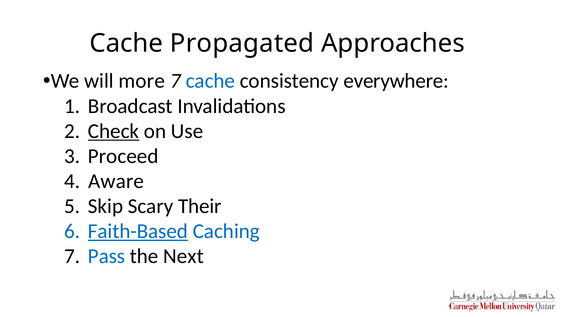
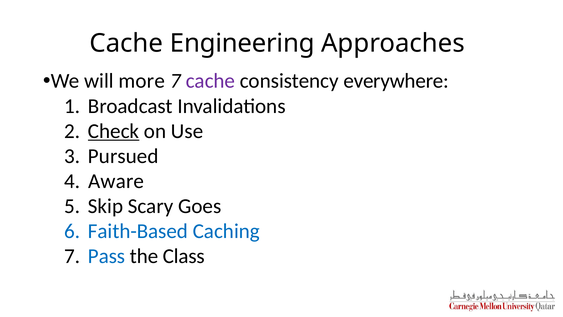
Propagated: Propagated -> Engineering (242, 43)
cache colour: blue -> purple (210, 81)
Proceed: Proceed -> Pursued (123, 156)
Their: Their -> Goes (200, 206)
Faith-Based underline: present -> none (138, 231)
Next: Next -> Class (184, 256)
